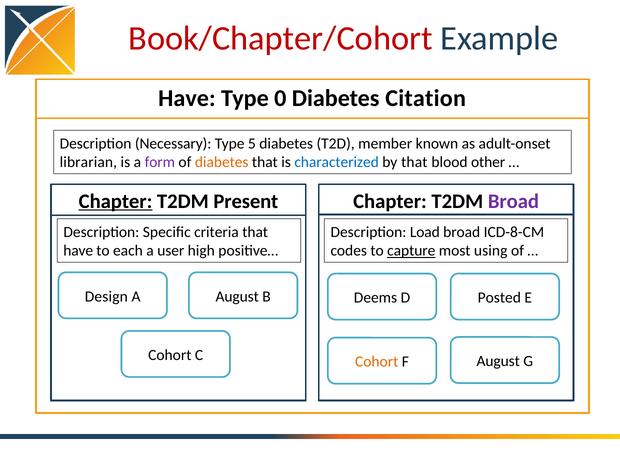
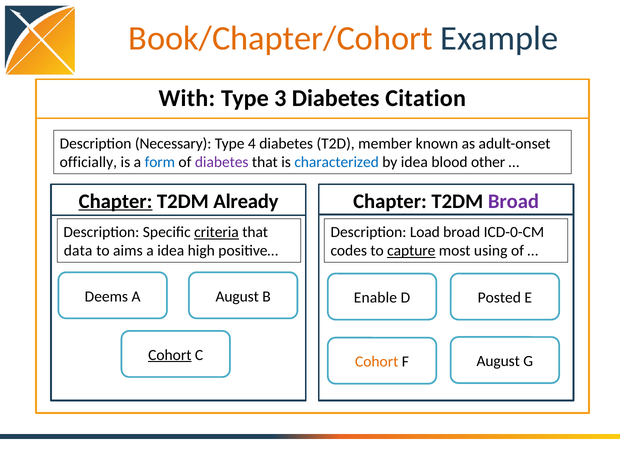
Book/Chapter/Cohort colour: red -> orange (281, 39)
Have: Have -> With (187, 98)
0: 0 -> 3 (280, 98)
5: 5 -> 4 (252, 144)
librarian: librarian -> officially (88, 162)
form colour: purple -> blue (160, 162)
diabetes colour: orange -> purple (222, 162)
by that: that -> idea (414, 162)
Present: Present -> Already (246, 201)
criteria underline: none -> present (216, 232)
ICD-8-CM: ICD-8-CM -> ICD-0-CM (514, 232)
have: have -> data (78, 251)
each: each -> aims (128, 251)
a user: user -> idea (171, 251)
Design: Design -> Deems (106, 296)
Deems: Deems -> Enable (375, 298)
Cohort underline: none -> present (170, 355)
